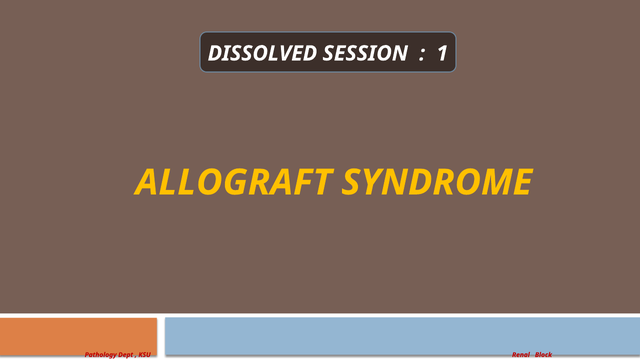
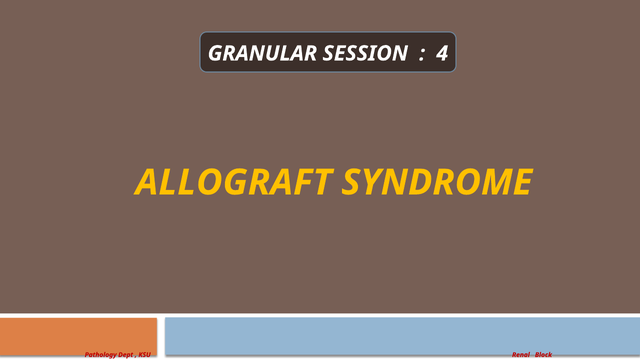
DISSOLVED: DISSOLVED -> GRANULAR (262, 53)
1: 1 -> 4 (442, 53)
